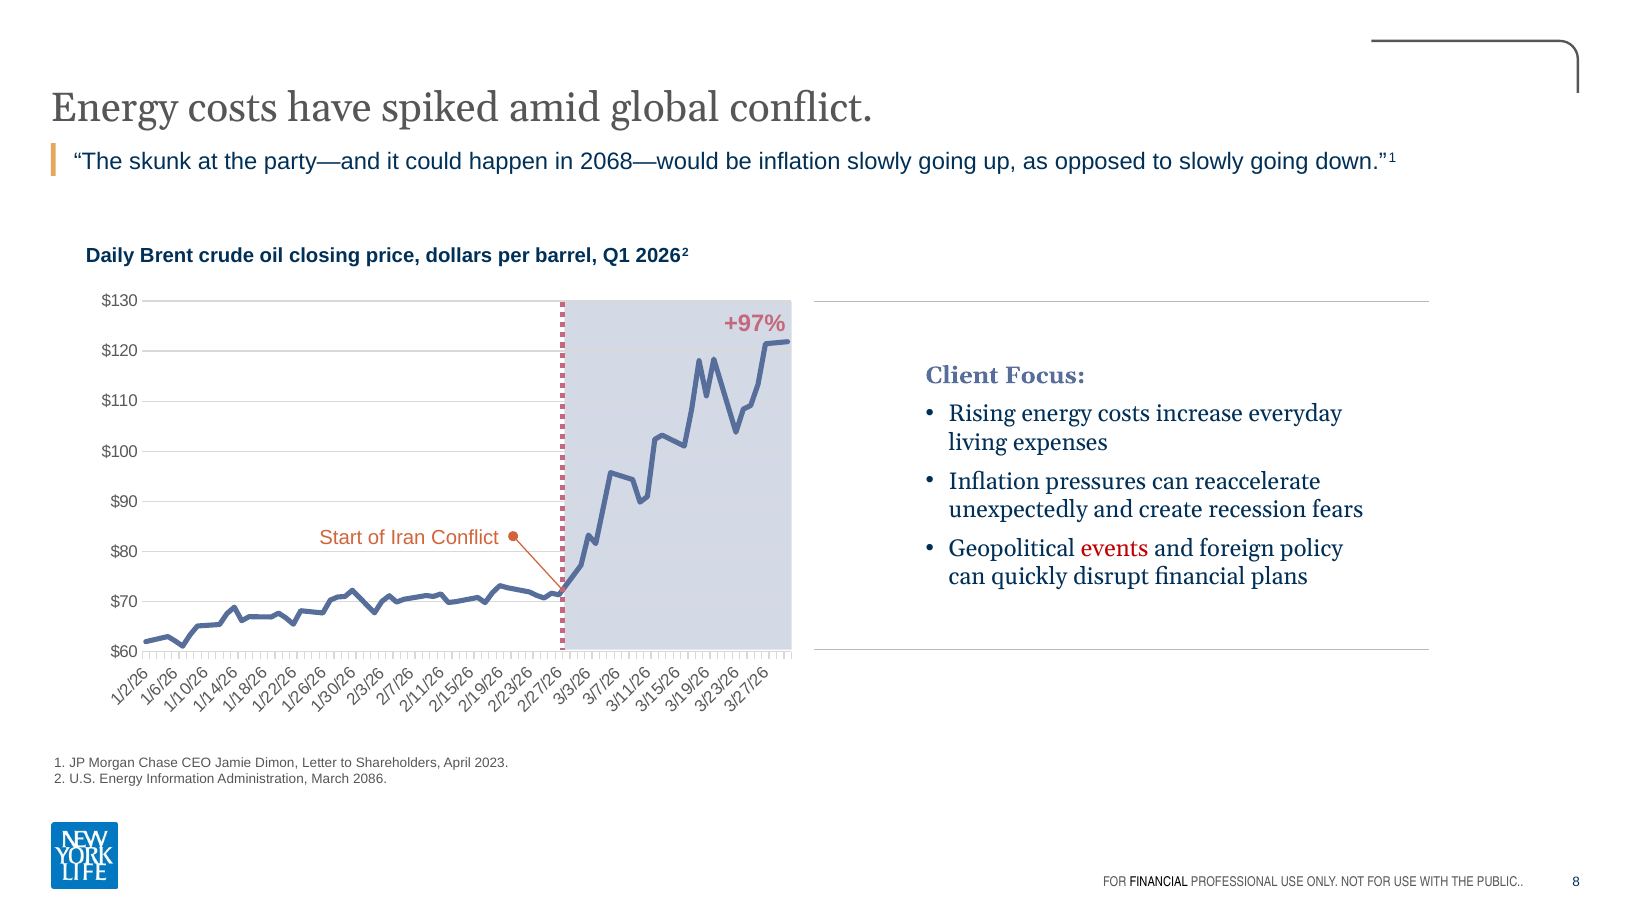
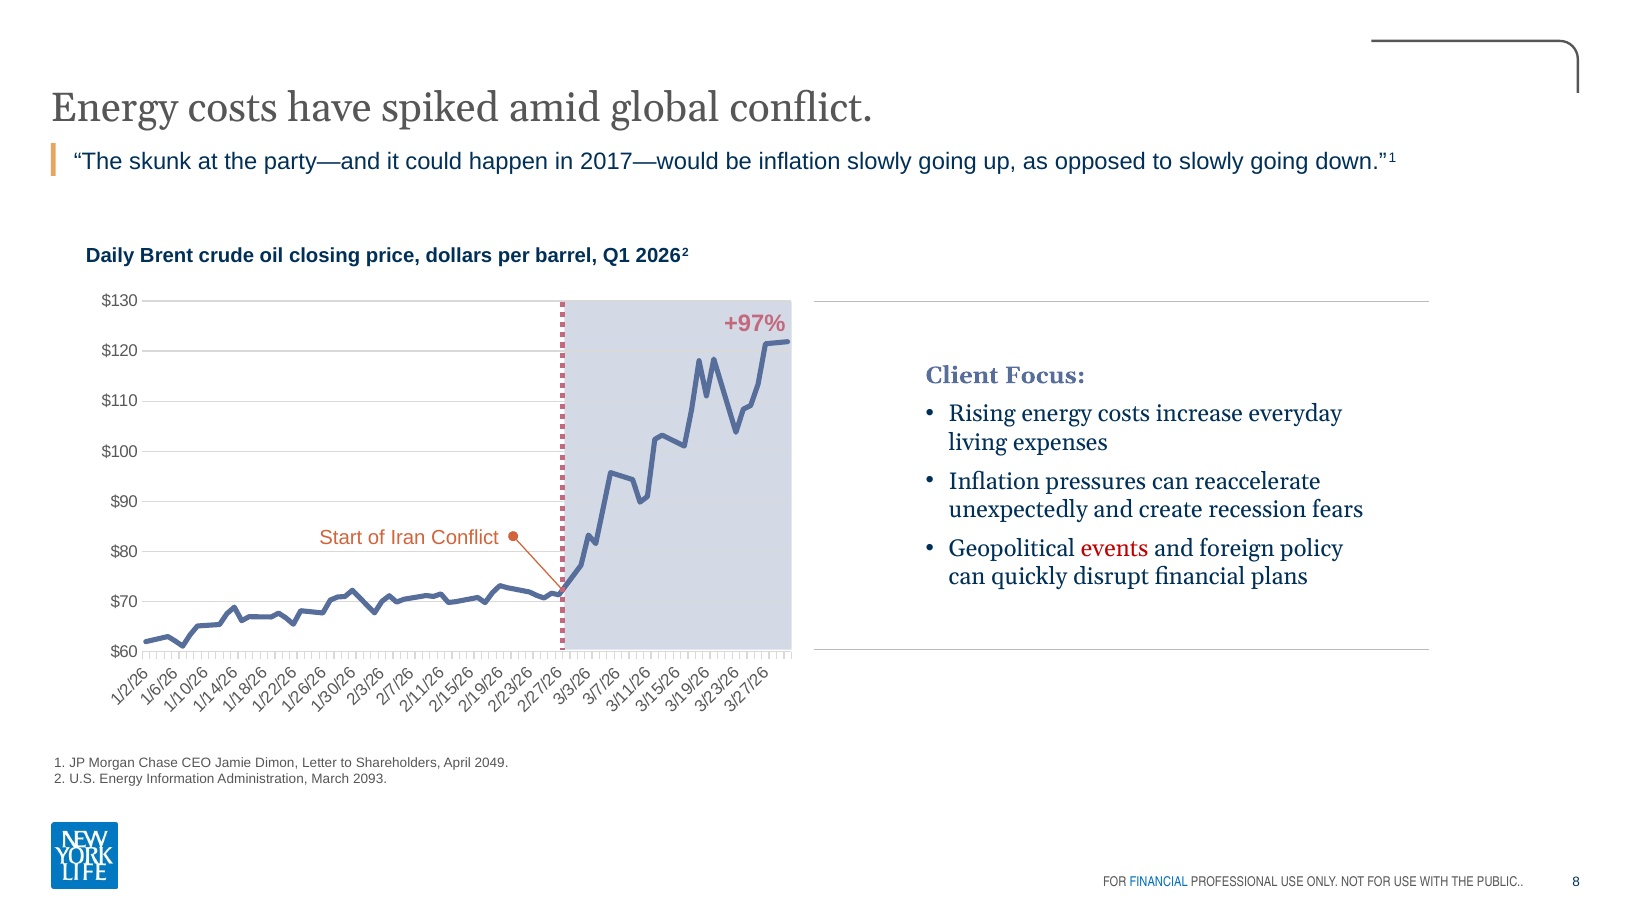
2068—would: 2068—would -> 2017—would (649, 162)
2023: 2023 -> 2049 (492, 763)
2086: 2086 -> 2093 (370, 779)
FINANCIAL colour: black -> blue (1159, 882)
